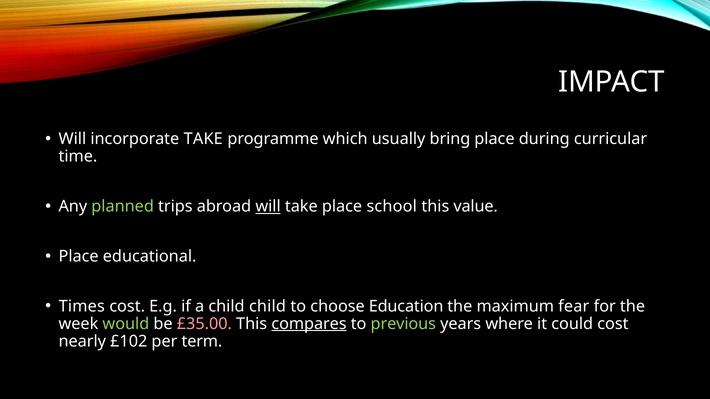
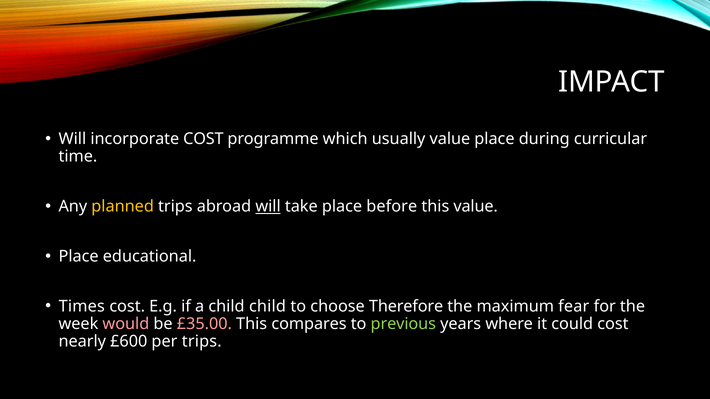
incorporate TAKE: TAKE -> COST (203, 139)
usually bring: bring -> value (450, 139)
planned colour: light green -> yellow (123, 207)
school: school -> before (392, 207)
Education: Education -> Therefore (406, 306)
would colour: light green -> pink (126, 324)
compares underline: present -> none (309, 324)
£102: £102 -> £600 (129, 342)
per term: term -> trips (202, 342)
